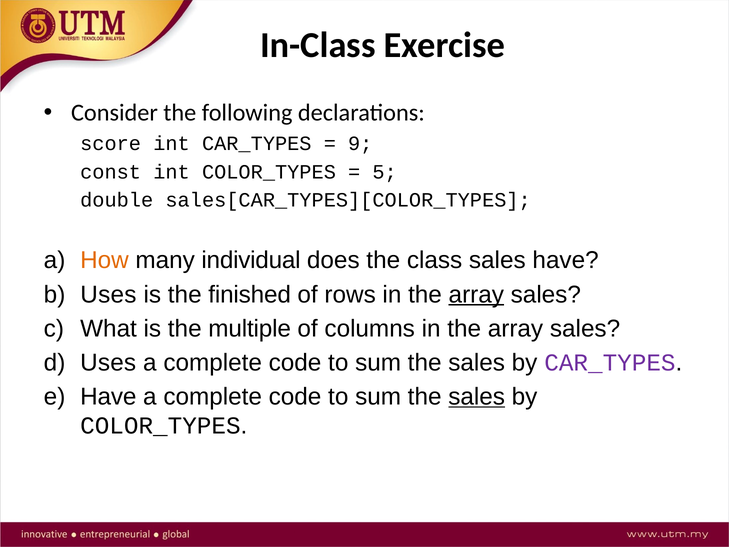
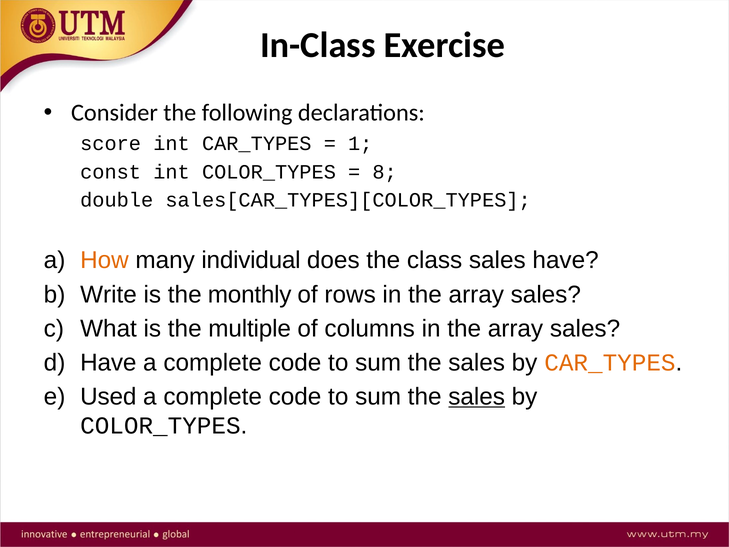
9: 9 -> 1 (360, 143)
5: 5 -> 8 (385, 172)
Uses: Uses -> Write (109, 294)
finished: finished -> monthly (250, 294)
array underline: present -> none (476, 294)
Uses: Uses -> Have (108, 362)
CAR_TYPES colour: purple -> orange (610, 362)
Have: Have -> Used (108, 396)
